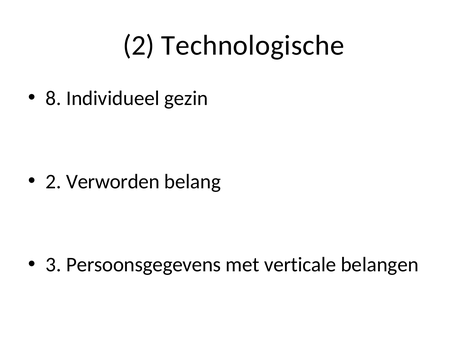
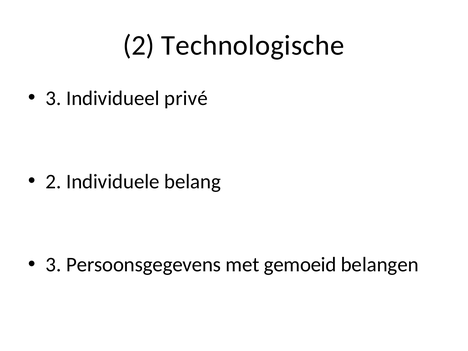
8: 8 -> 3 (54, 98)
gezin: gezin -> privé (186, 98)
Verworden: Verworden -> Individuele (113, 181)
verticale: verticale -> gemoeid (300, 265)
